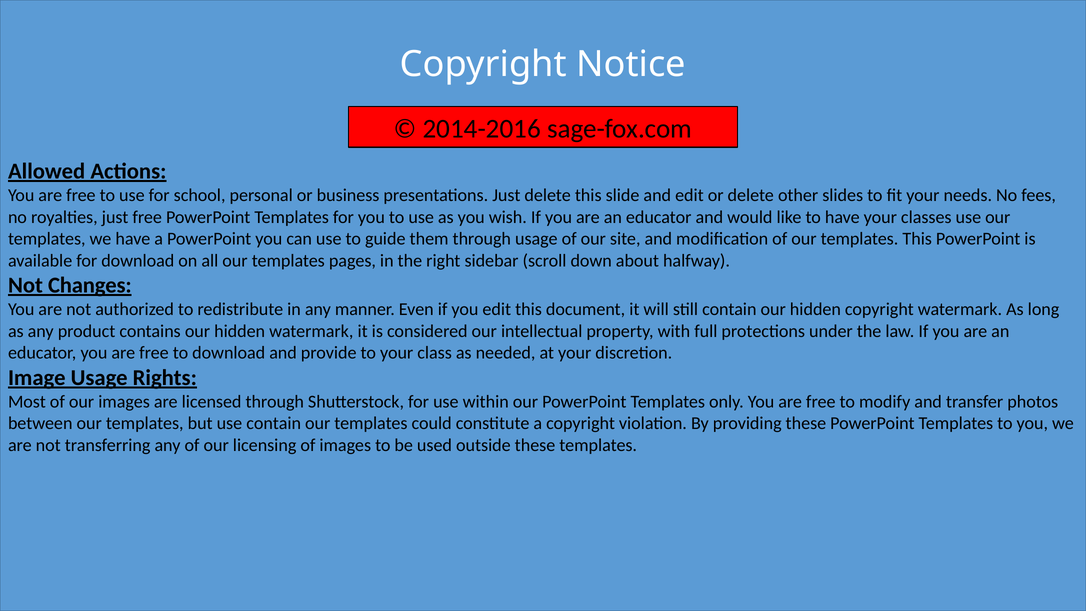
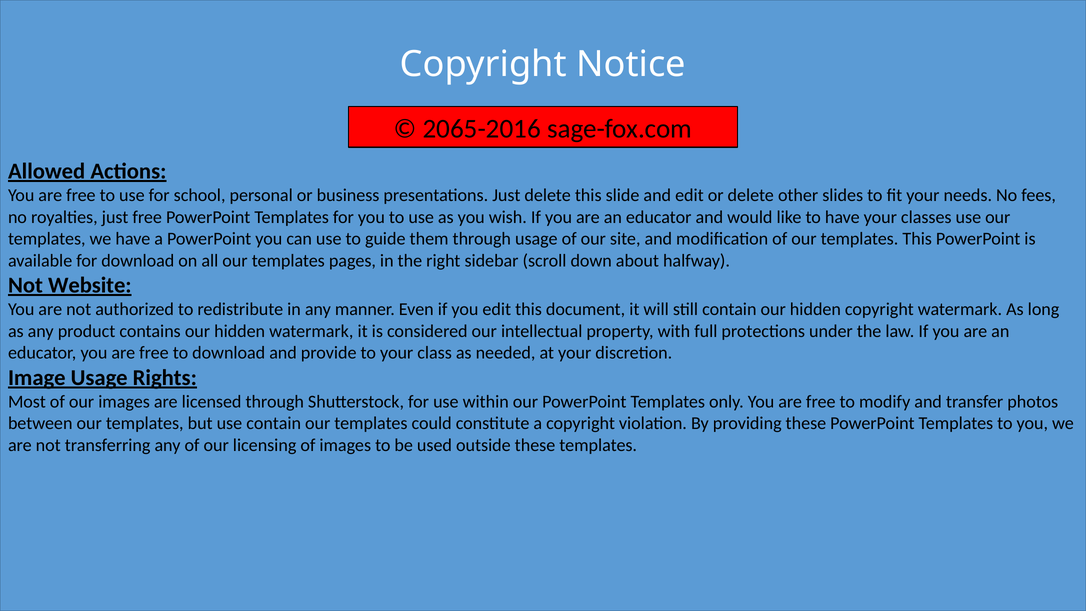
2014-2016: 2014-2016 -> 2065-2016 (482, 129)
Changes: Changes -> Website (90, 285)
